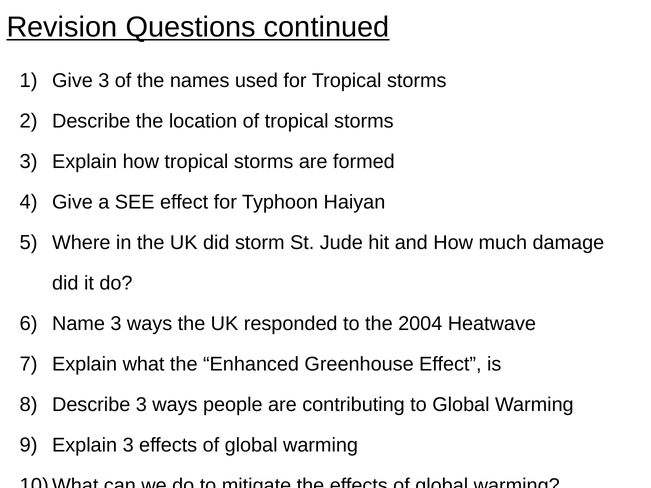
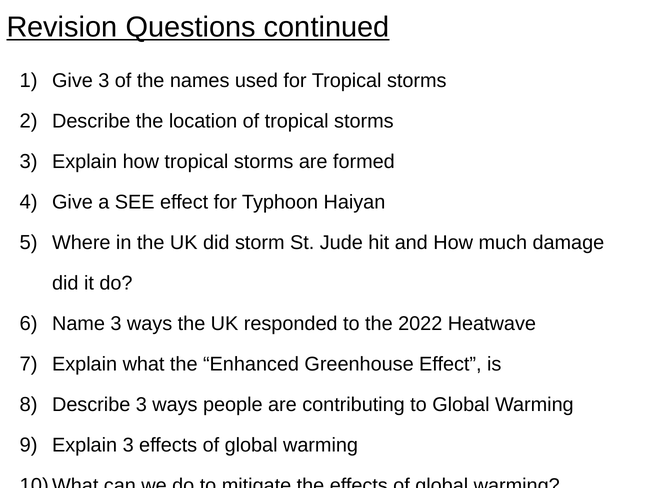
2004: 2004 -> 2022 (420, 324)
